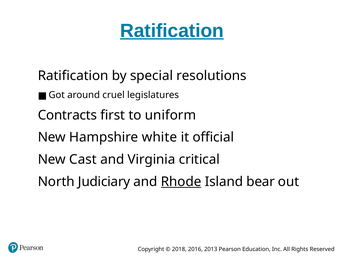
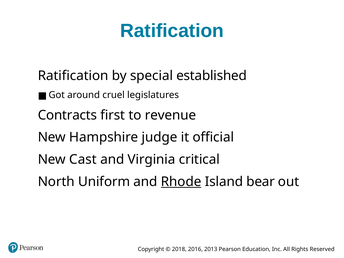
Ratification underline: present -> none (172, 31)
resolutions: resolutions -> established (212, 76)
uniform: uniform -> revenue (171, 115)
white: white -> judge (160, 137)
Judiciary: Judiciary -> Uniform (104, 182)
